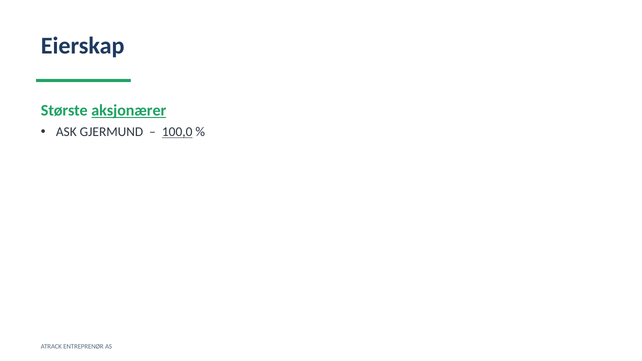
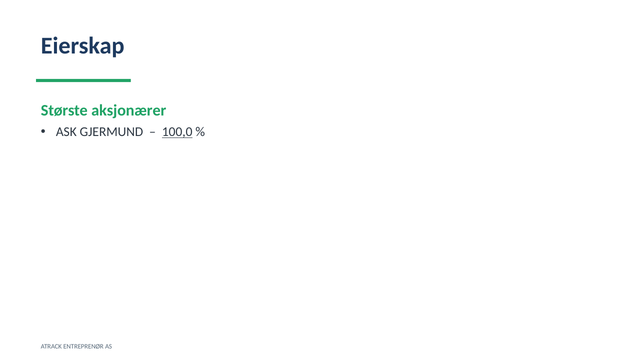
aksjonærer underline: present -> none (129, 111)
